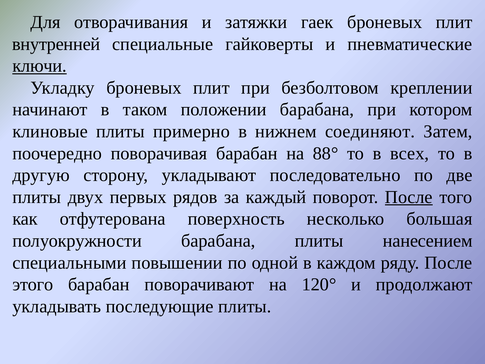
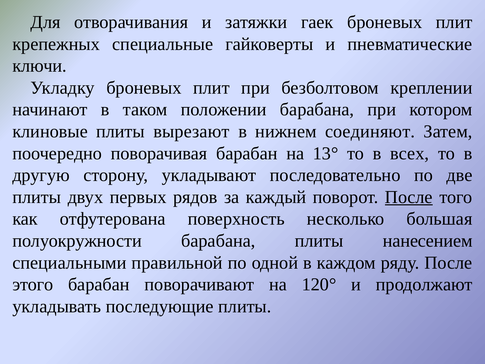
внутренней: внутренней -> крепежных (56, 44)
ключи underline: present -> none (40, 66)
примерно: примерно -> вырезают (191, 131)
88°: 88° -> 13° (326, 153)
повышении: повышении -> правильной (177, 262)
